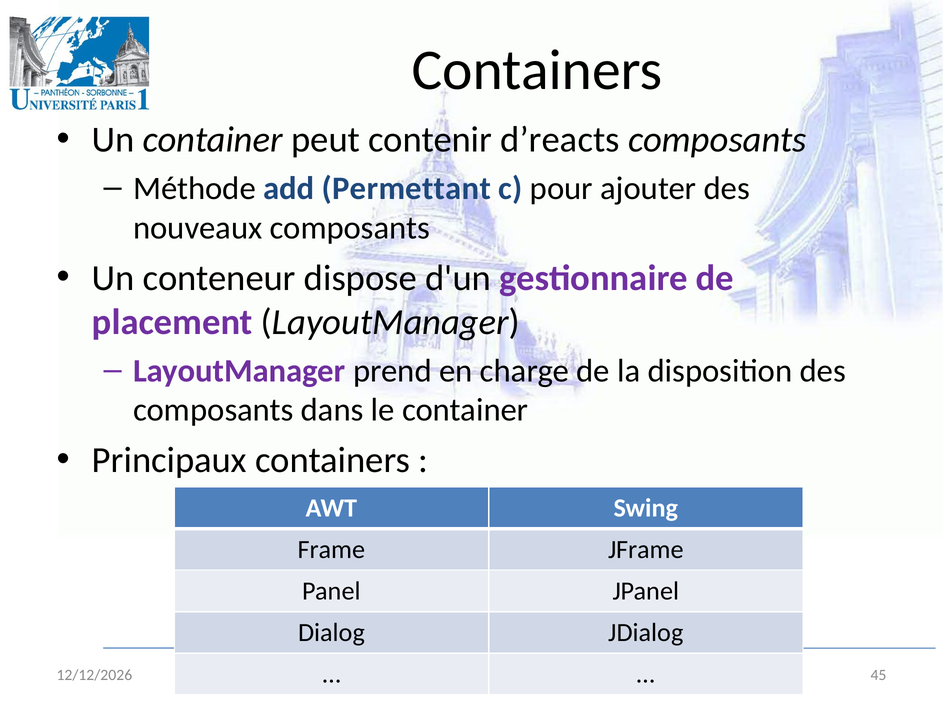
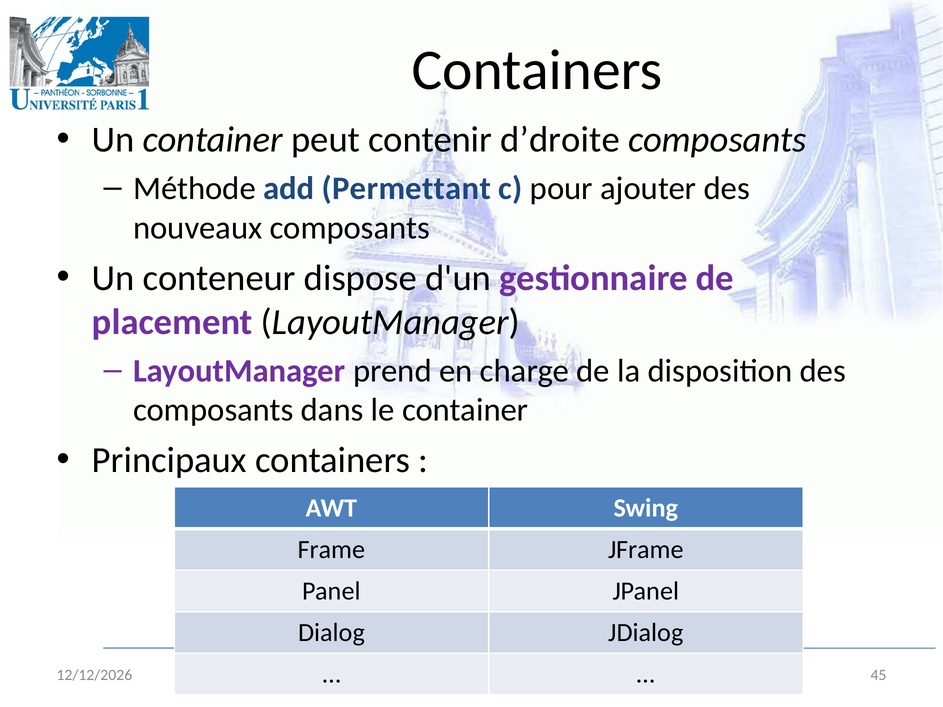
d’reacts: d’reacts -> d’droite (560, 140)
